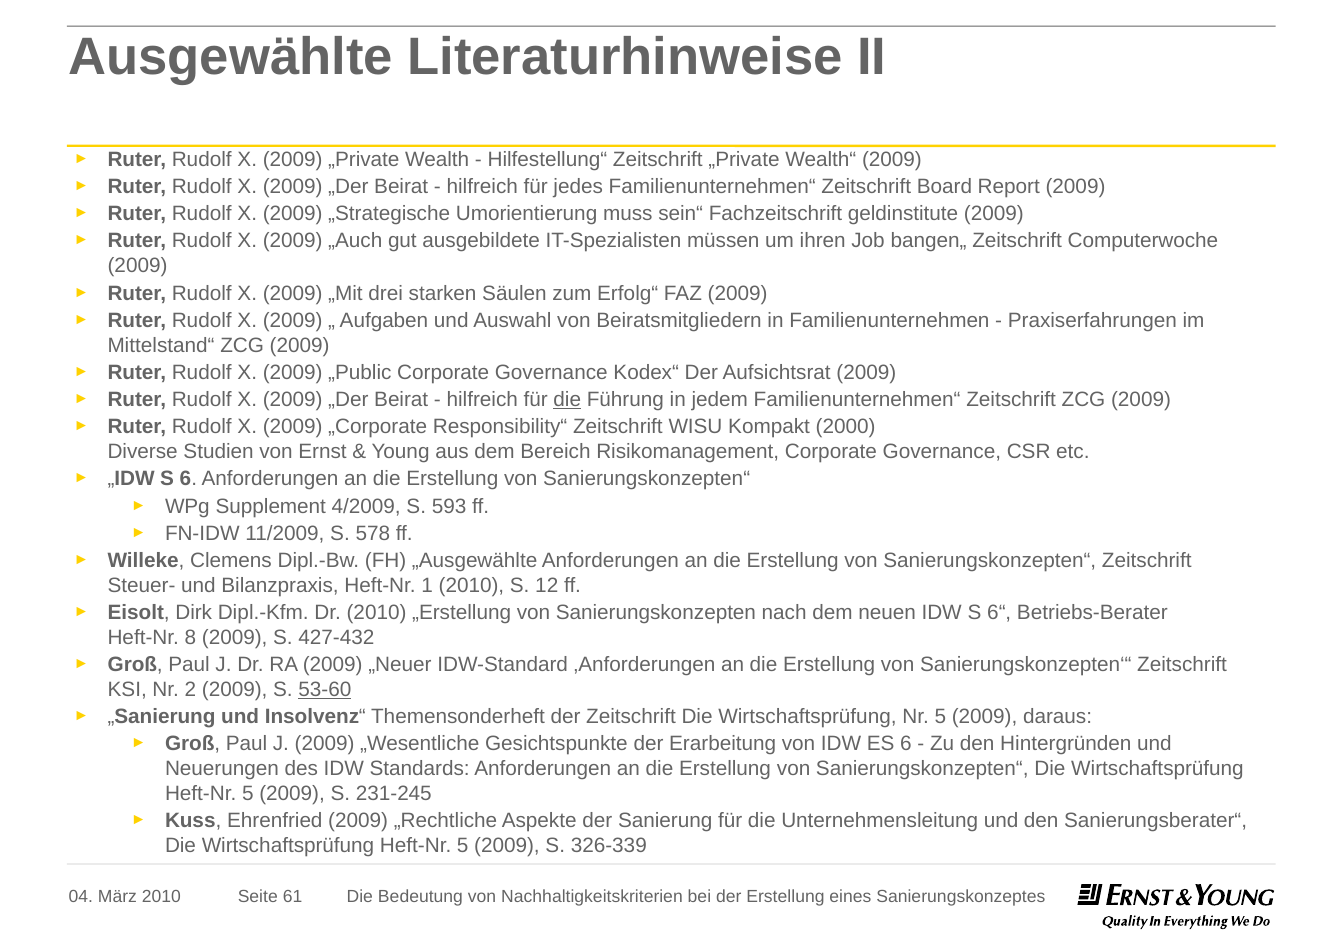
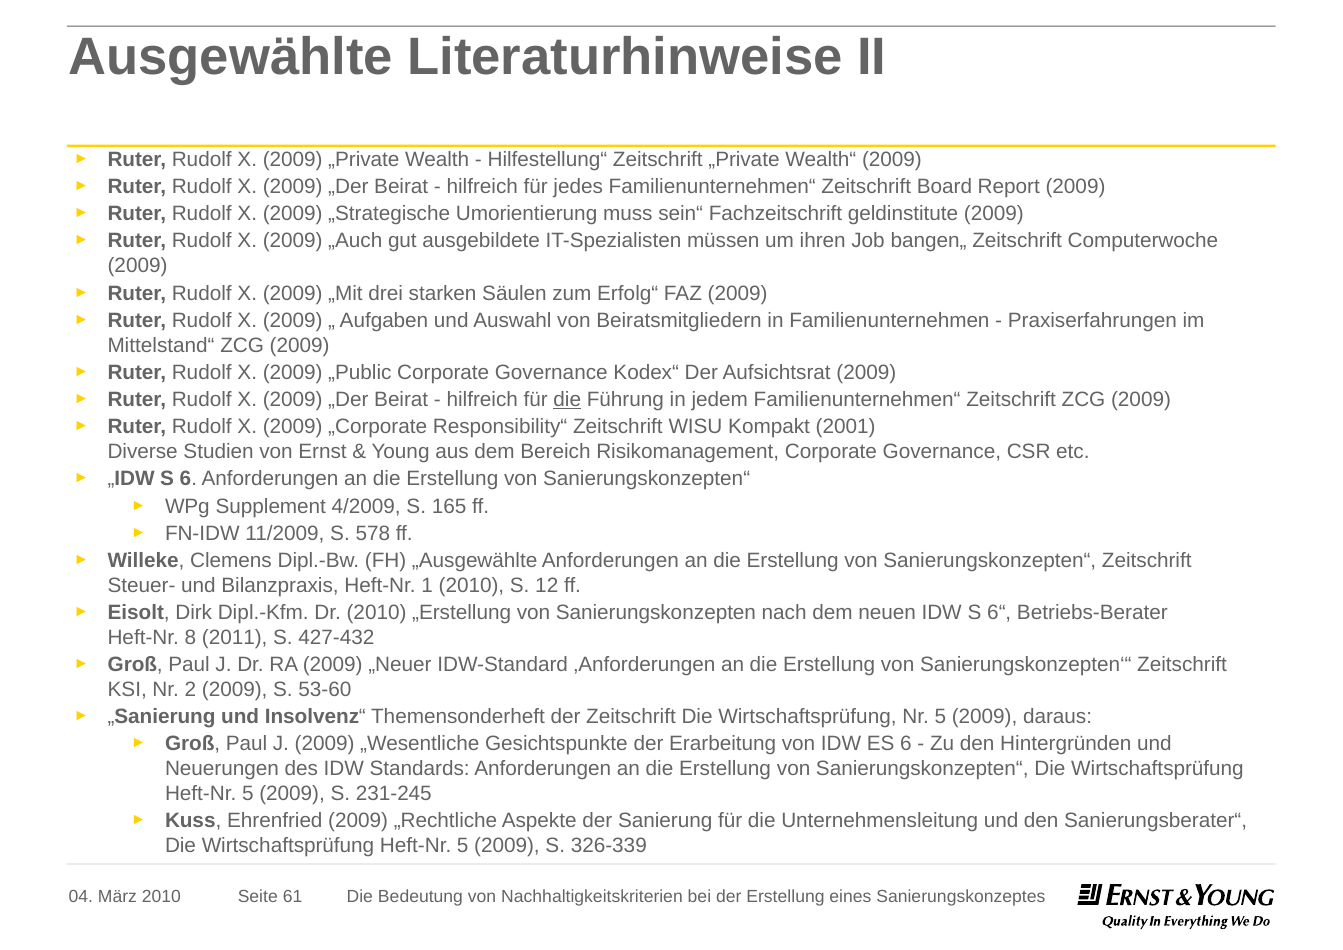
2000: 2000 -> 2001 (846, 427)
593: 593 -> 165 (449, 506)
8 2009: 2009 -> 2011 (235, 637)
53-60 underline: present -> none (325, 689)
